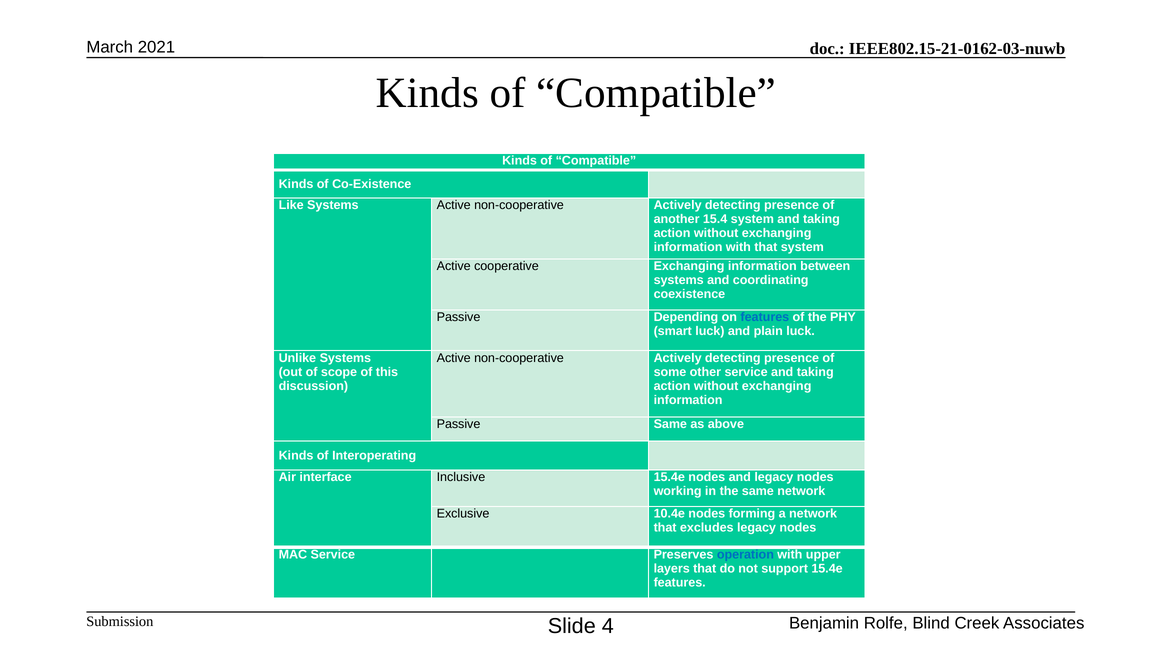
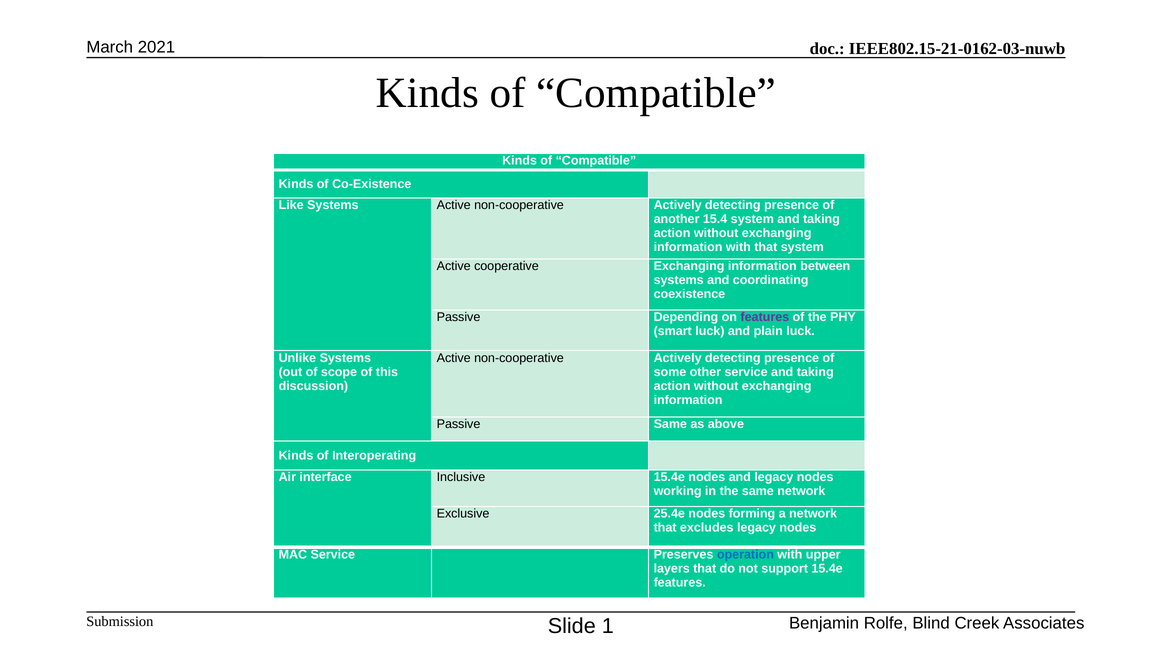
features colour: blue -> purple (765, 317)
10.4e: 10.4e -> 25.4e (669, 514)
4: 4 -> 1 (608, 626)
